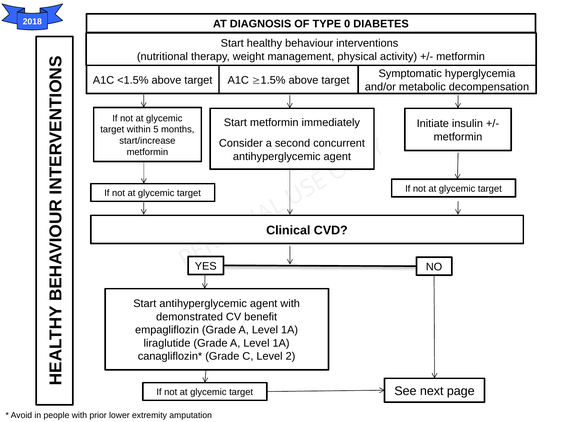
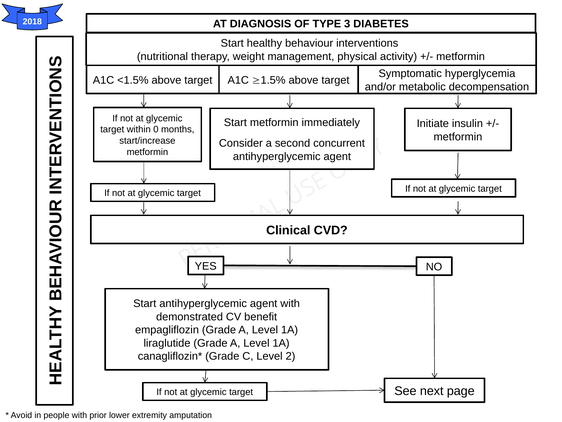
0: 0 -> 3 (347, 24)
5: 5 -> 0 (156, 129)
